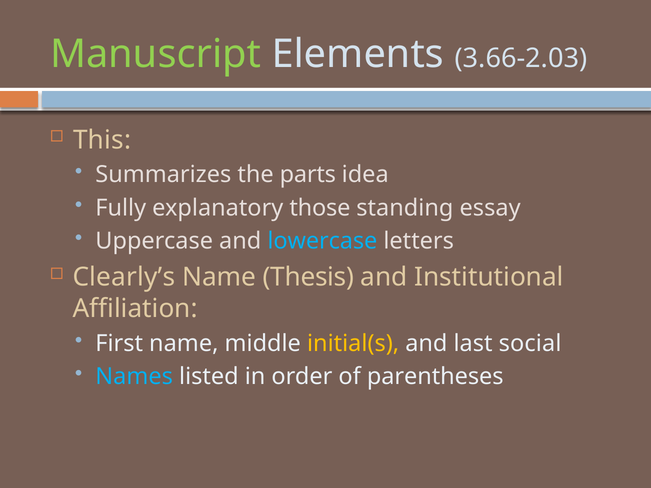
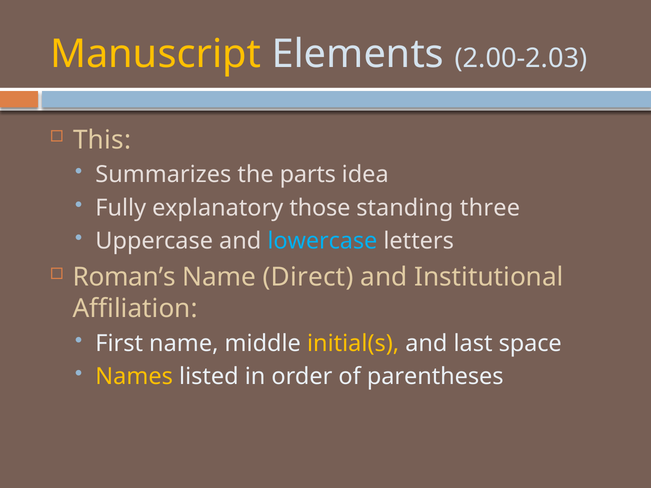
Manuscript colour: light green -> yellow (156, 54)
3.66-2.03: 3.66-2.03 -> 2.00-2.03 (521, 58)
essay: essay -> three (490, 208)
Clearly’s: Clearly’s -> Roman’s (124, 277)
Thesis: Thesis -> Direct (308, 277)
social: social -> space (530, 344)
Names colour: light blue -> yellow (134, 377)
